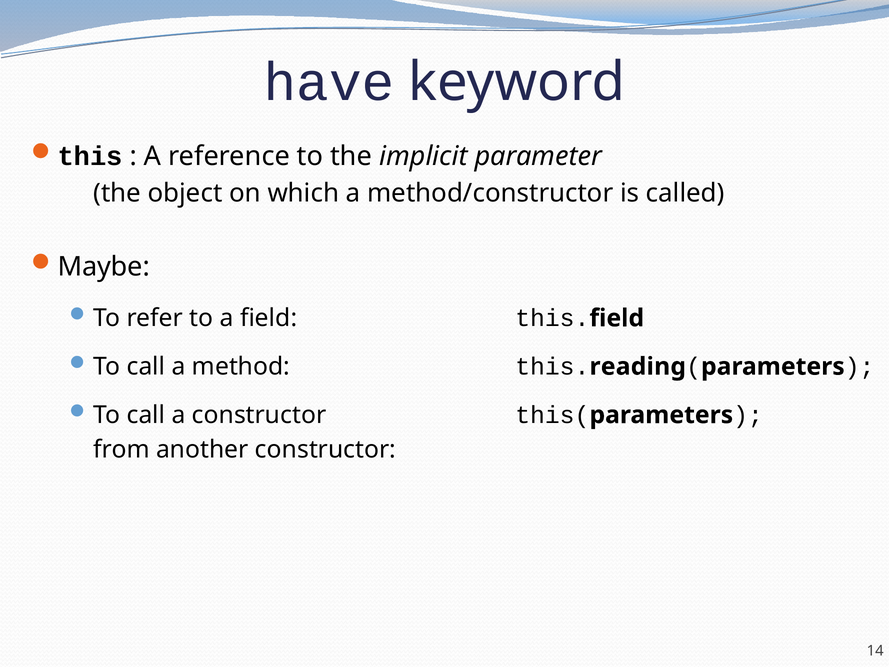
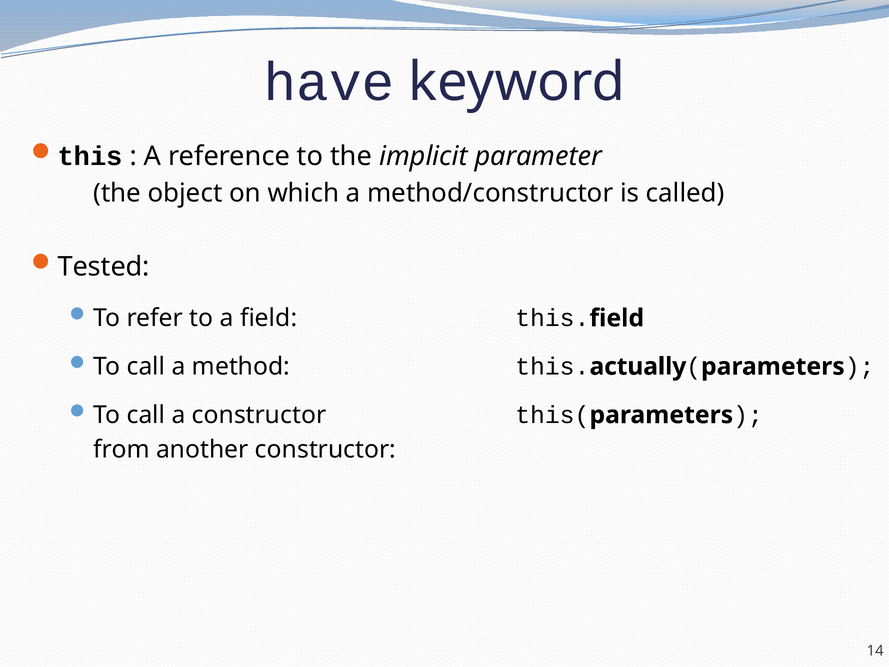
Maybe: Maybe -> Tested (104, 267)
reading: reading -> actually (638, 366)
